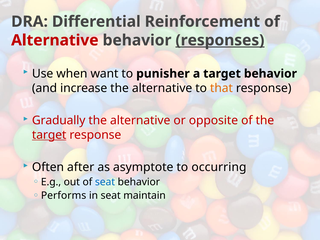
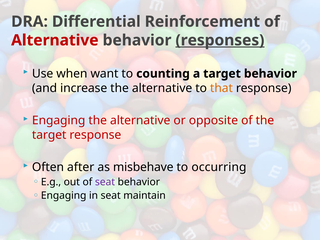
punisher: punisher -> counting (163, 74)
Gradually: Gradually -> Engaging (59, 120)
target underline: present -> none (49, 135)
asymptote: asymptote -> misbehave (143, 167)
seat colour: blue -> purple (105, 182)
Performs: Performs -> Engaging (64, 196)
